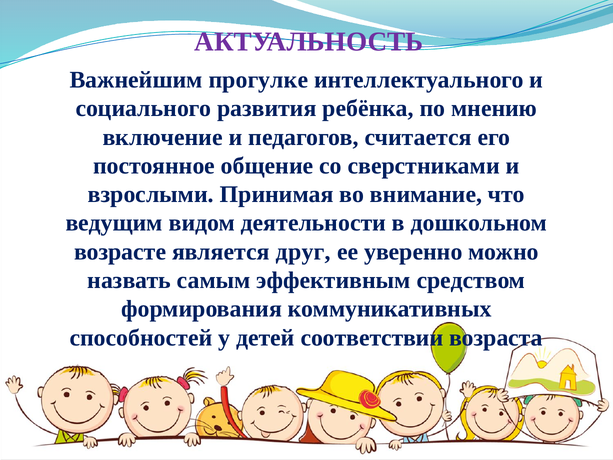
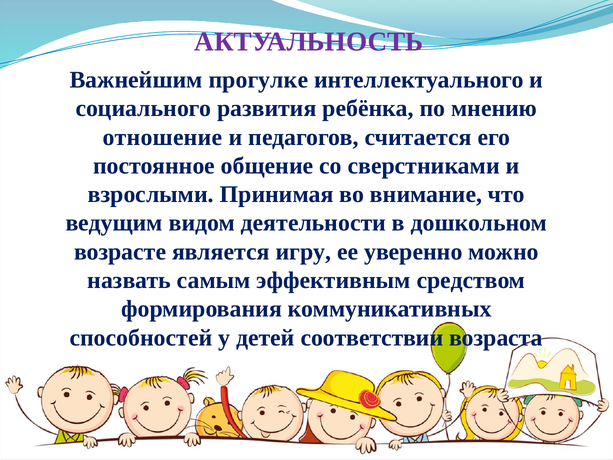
включение: включение -> отношение (163, 137)
друг: друг -> игру (303, 252)
